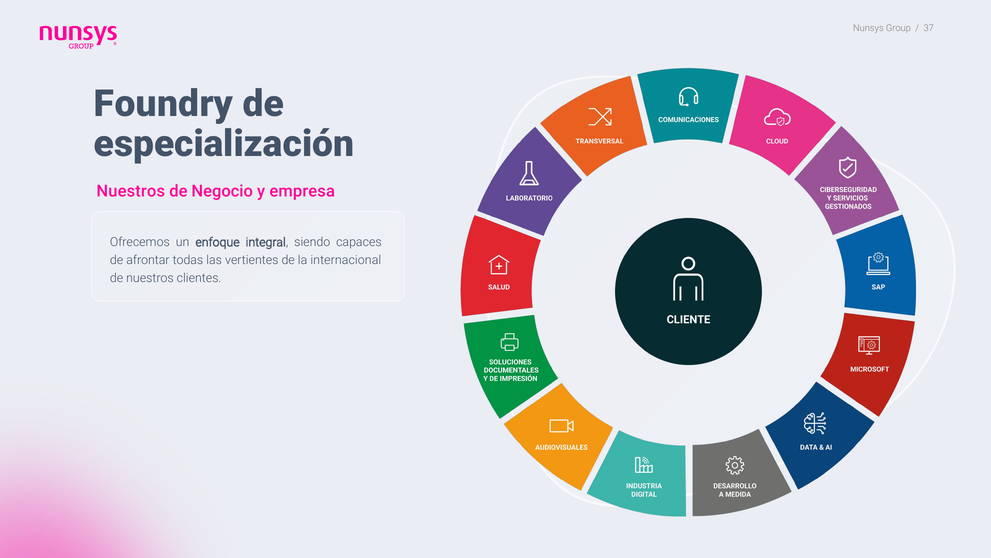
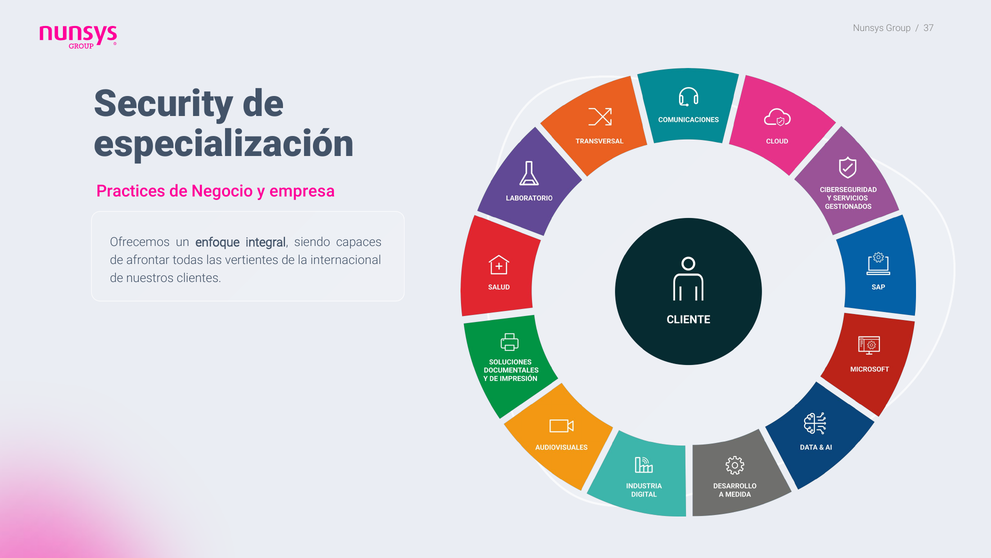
Foundry: Foundry -> Security (164, 104)
Nuestros: Nuestros -> Practices (131, 191)
